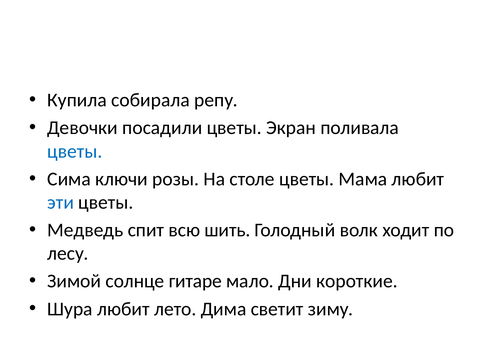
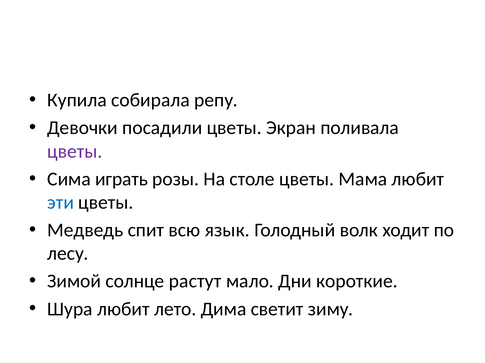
цветы colour: blue -> purple (75, 152)
ключи: ключи -> играть (122, 179)
шить: шить -> язык (227, 231)
гитаре: гитаре -> растут (195, 282)
